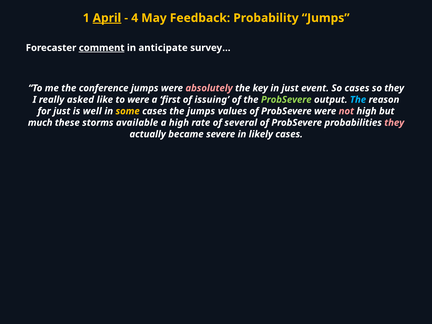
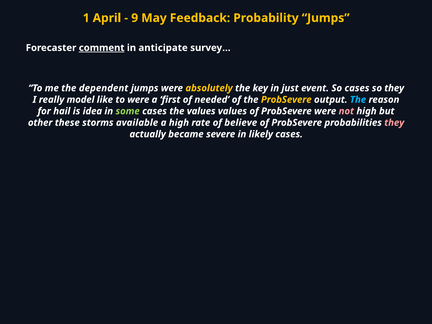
April underline: present -> none (107, 18)
4: 4 -> 9 (135, 18)
conference: conference -> dependent (104, 88)
absolutely colour: pink -> yellow (209, 88)
asked: asked -> model (81, 100)
issuing: issuing -> needed (212, 100)
ProbSevere colour: light green -> yellow (286, 100)
for just: just -> hail (62, 111)
well: well -> idea (92, 111)
some colour: yellow -> light green (128, 111)
the jumps: jumps -> values (201, 111)
much: much -> other (40, 123)
several: several -> believe (241, 123)
